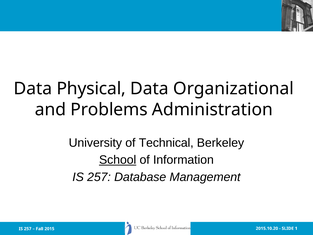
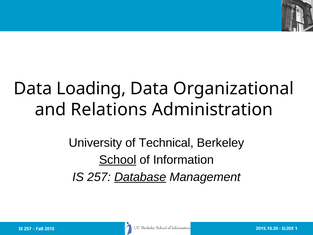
Physical: Physical -> Loading (91, 89)
Problems: Problems -> Relations (109, 109)
Database underline: none -> present (140, 177)
